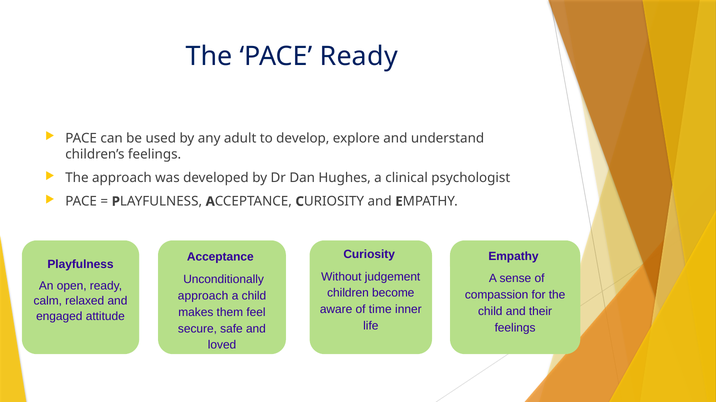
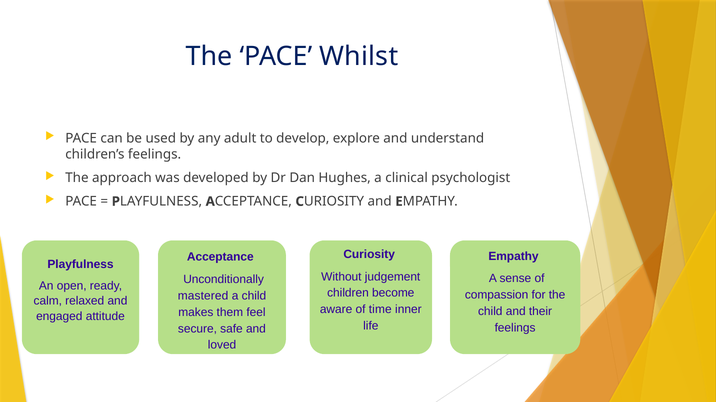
PACE Ready: Ready -> Whilst (359, 56)
approach: approach -> mastered (203, 296)
